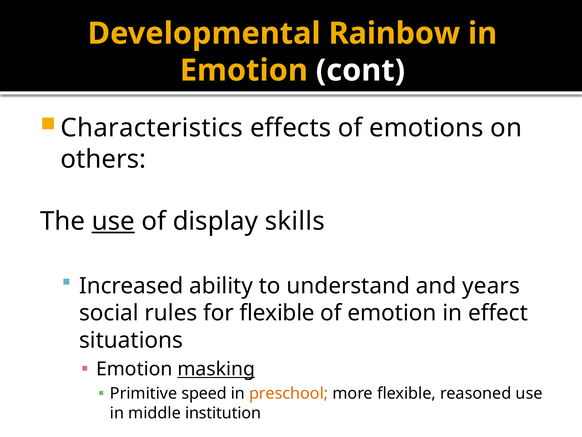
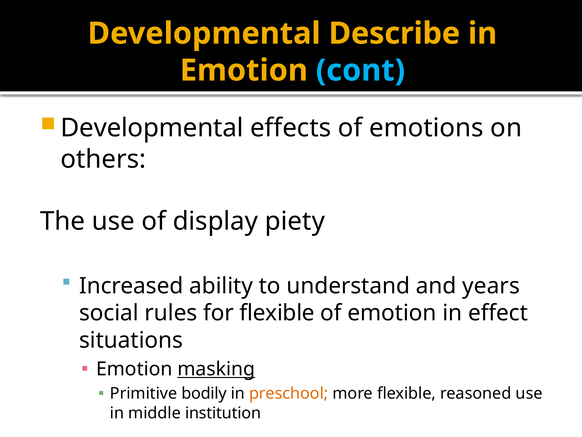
Rainbow: Rainbow -> Describe (394, 33)
cont colour: white -> light blue (360, 70)
Characteristics: Characteristics -> Developmental (152, 128)
use underline: present -> none (113, 221)
skills: skills -> piety (295, 221)
speed: speed -> bodily (204, 393)
